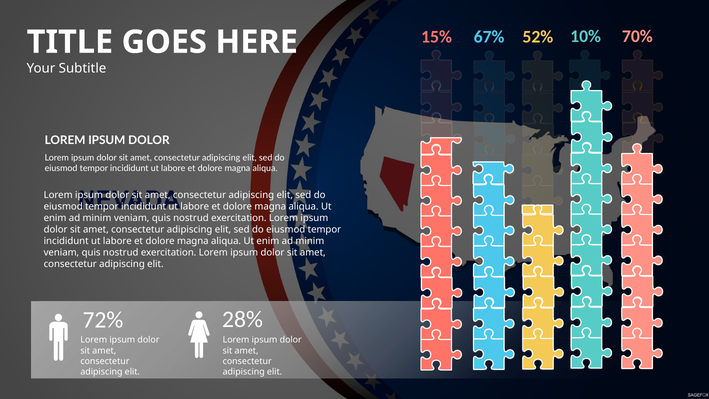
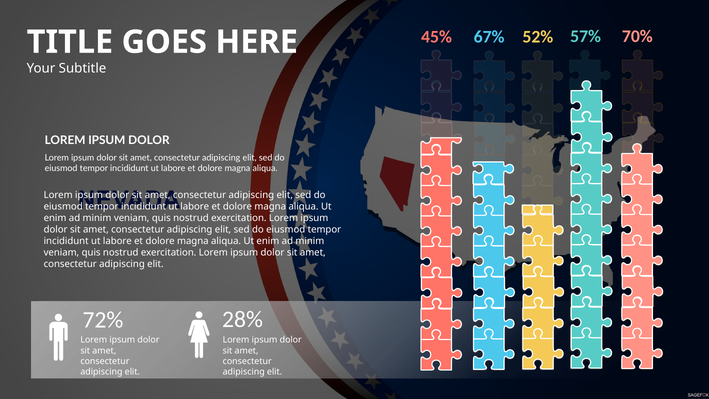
15%: 15% -> 45% (437, 37)
10%: 10% -> 57% (586, 37)
